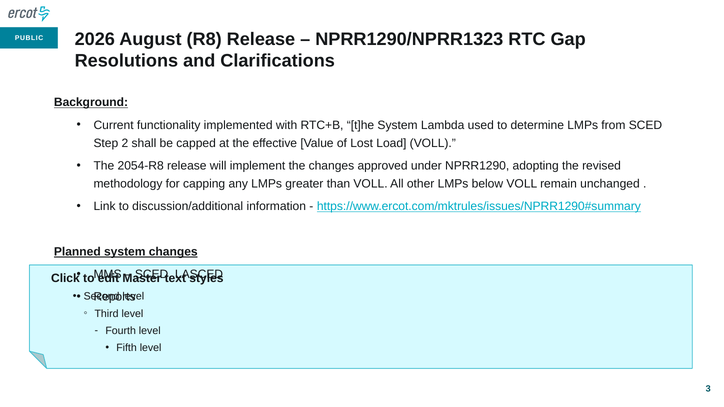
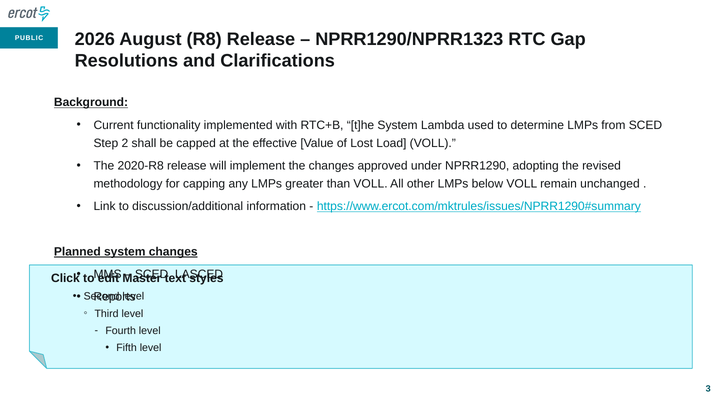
2054-R8: 2054-R8 -> 2020-R8 (141, 166)
